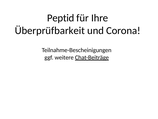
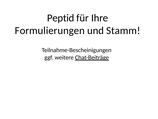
Überprüfbarkeit: Überprüfbarkeit -> Formulierungen (50, 30)
Corona: Corona -> Stamm (123, 30)
